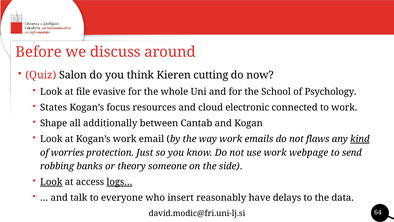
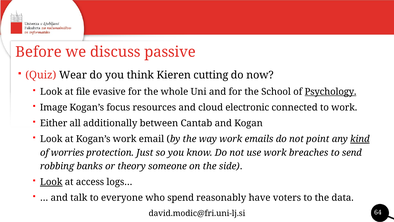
around: around -> passive (170, 52)
Salon: Salon -> Wear (73, 75)
Psychology underline: none -> present (331, 91)
States: States -> Image (54, 107)
Shape: Shape -> Either (54, 123)
flaws: flaws -> point (318, 139)
webpage: webpage -> breaches (309, 152)
logs… underline: present -> none (119, 182)
insert: insert -> spend (181, 198)
delays: delays -> voters (287, 198)
